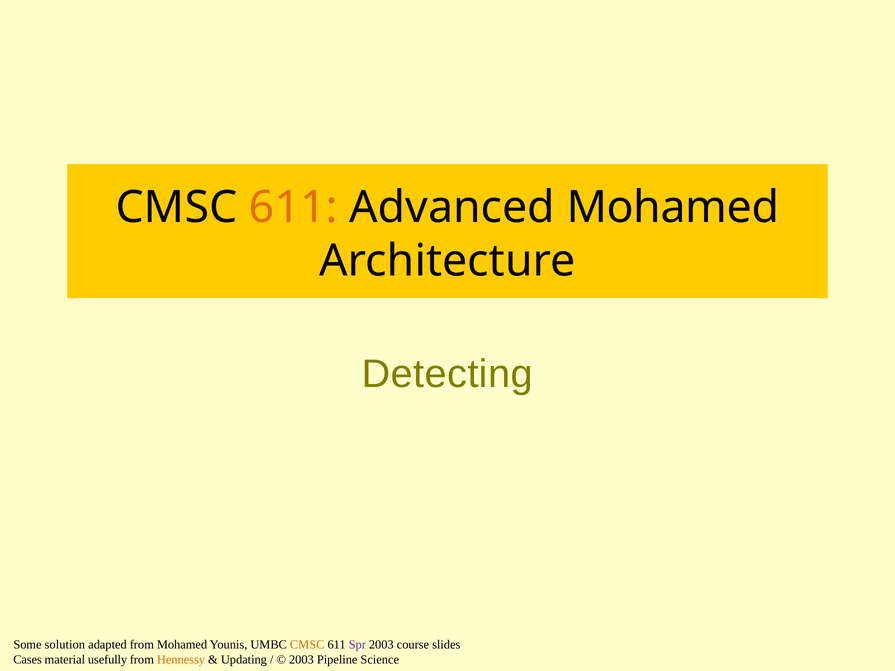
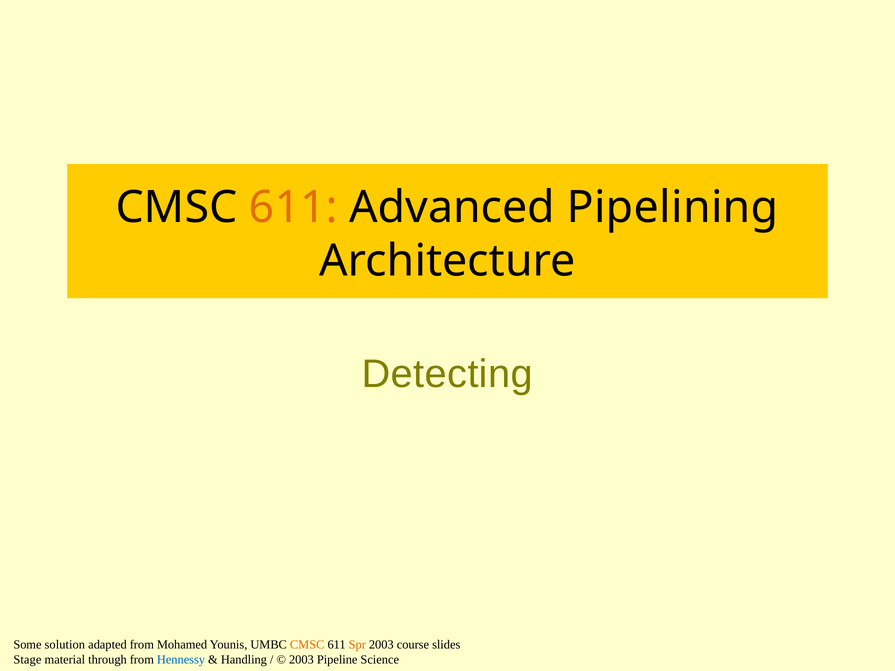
Advanced Mohamed: Mohamed -> Pipelining (673, 207)
Spr colour: purple -> orange (357, 645)
Cases: Cases -> Stage (27, 660)
usefully: usefully -> through (108, 660)
Hennessy colour: orange -> blue (181, 660)
Updating: Updating -> Handling (244, 660)
